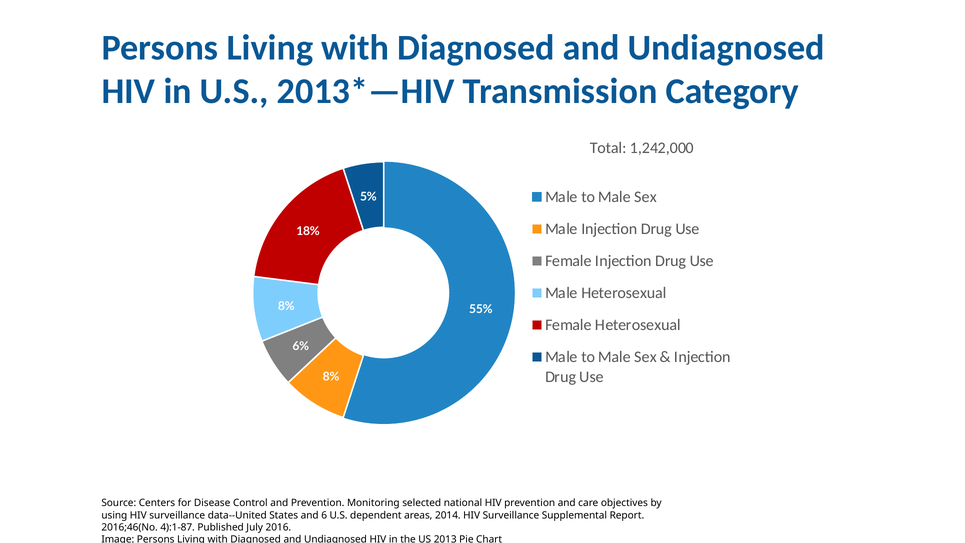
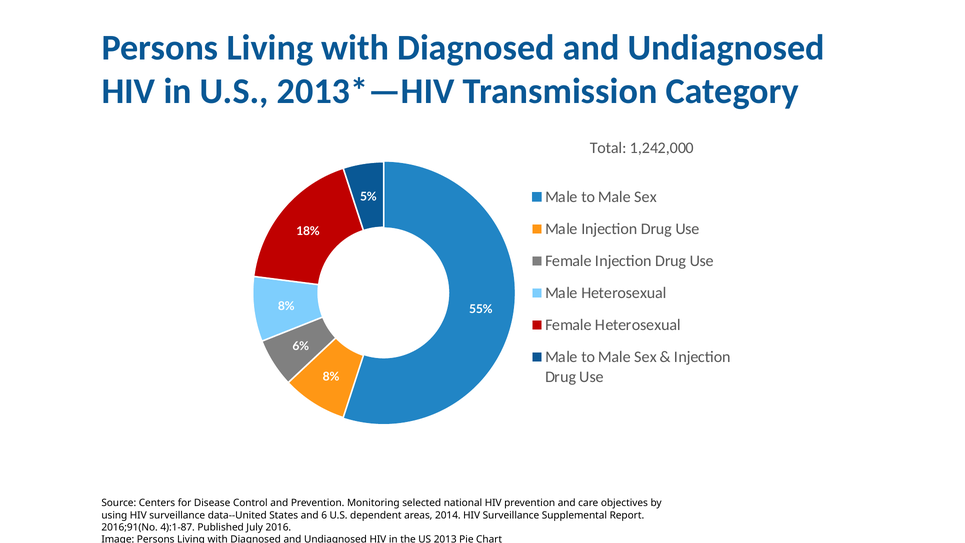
2016;46(No: 2016;46(No -> 2016;91(No (130, 527)
